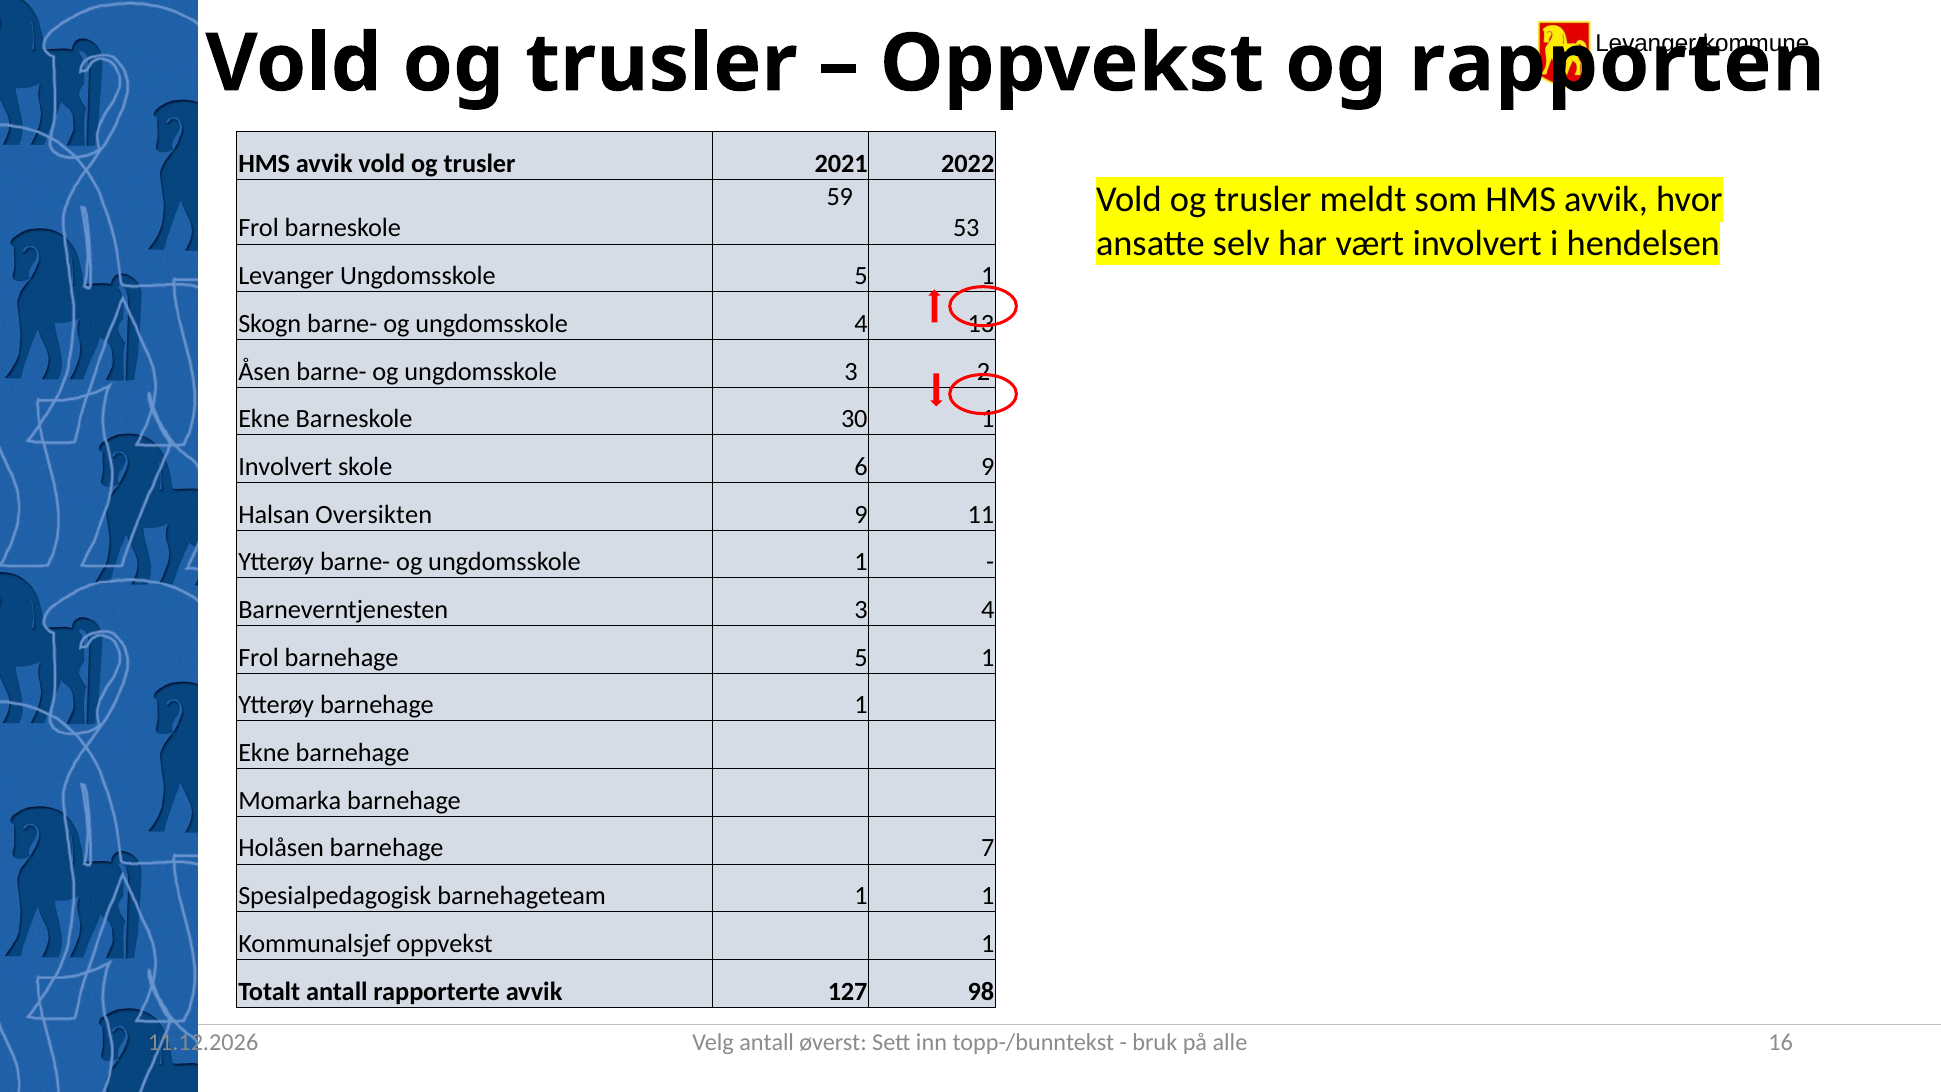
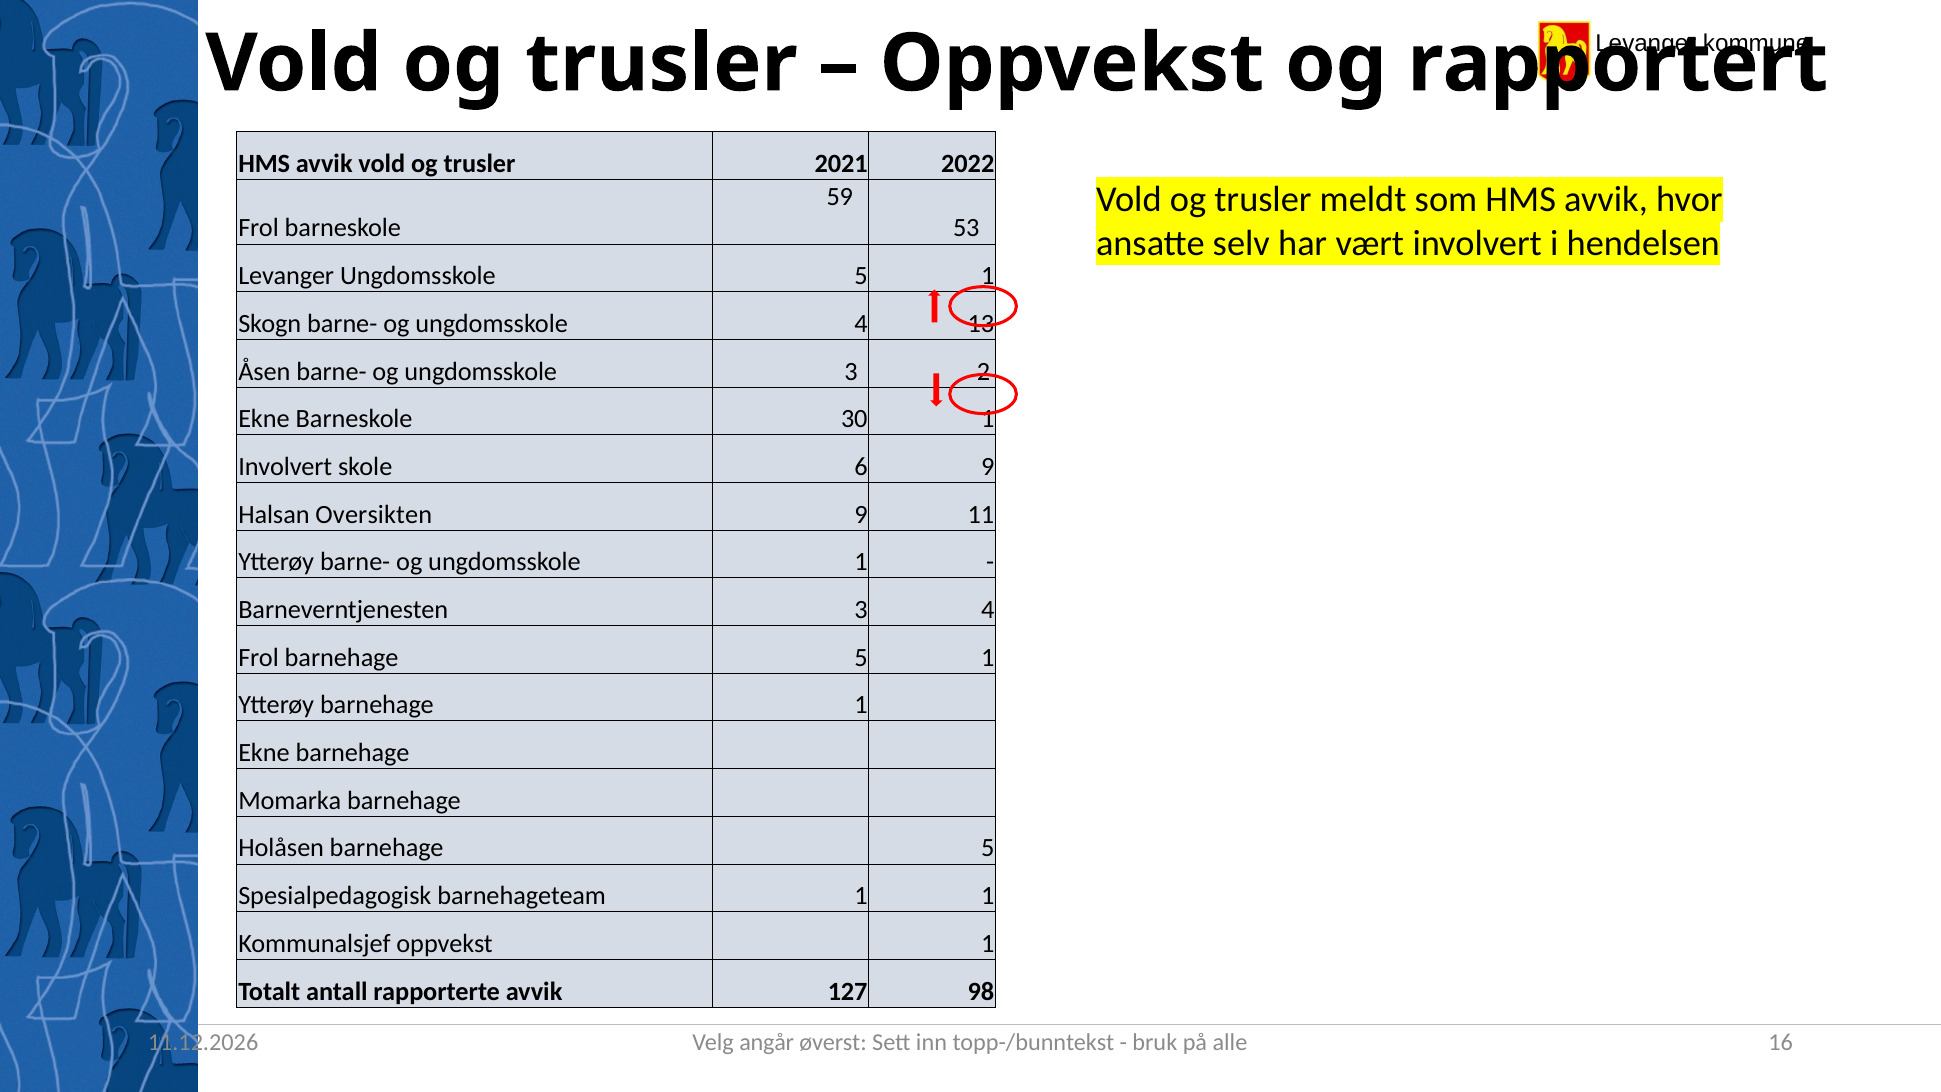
rapporten: rapporten -> rapportert (1618, 64)
Holåsen barnehage 7: 7 -> 5 (988, 848)
Velg antall: antall -> angår (767, 1042)
